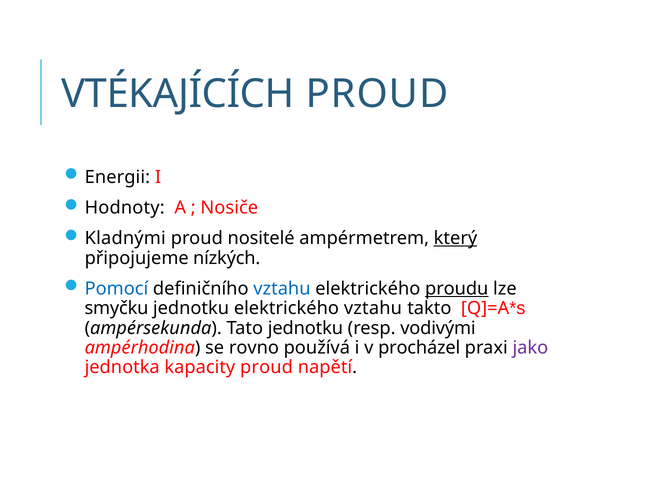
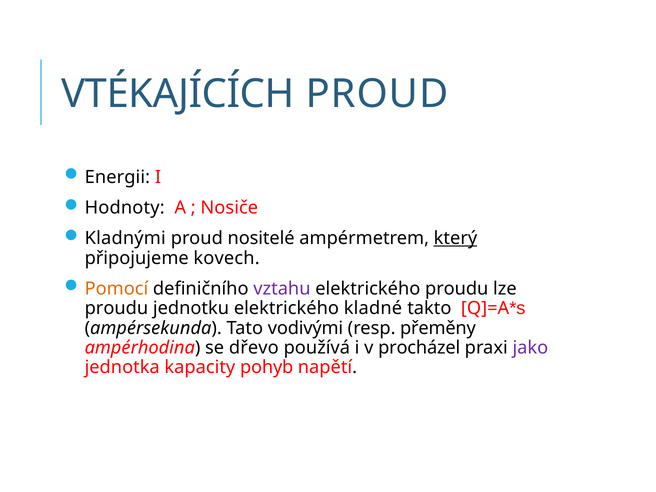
nízkých: nízkých -> kovech (227, 258)
Pomocí colour: blue -> orange (116, 289)
vztahu colour: blue -> purple (282, 289)
proudu underline: present -> none (457, 289)
smyčku: smyčku -> proudu (116, 308)
elektrického vztahu: vztahu -> kladné (373, 308)
Tato jednotku: jednotku -> vodivými (306, 328)
vodivými: vodivými -> přeměny (438, 328)
rovno: rovno -> dřevo (254, 348)
kapacity proud: proud -> pohyb (267, 367)
